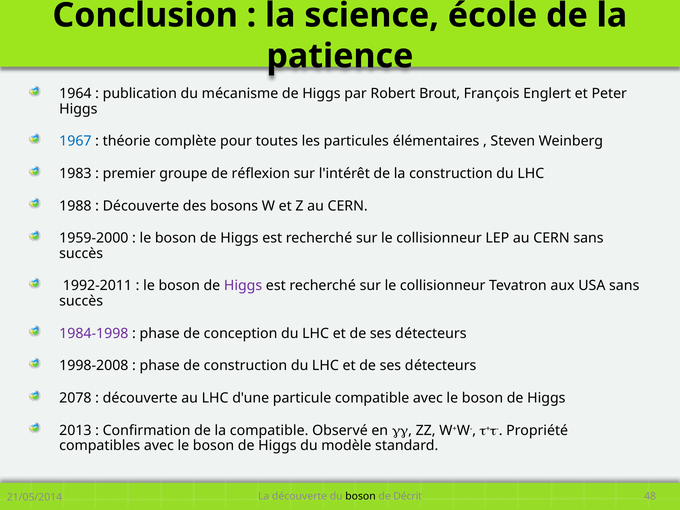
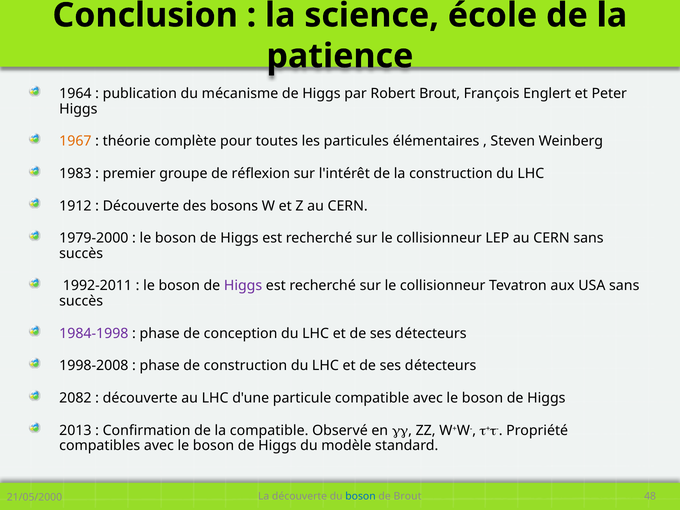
1967 colour: blue -> orange (75, 141)
1988: 1988 -> 1912 (75, 206)
1959-2000: 1959-2000 -> 1979-2000 (94, 238)
2078: 2078 -> 2082 (75, 398)
boson colour: black -> blue (361, 496)
de Décrit: Décrit -> Brout (408, 496)
21/05/2014: 21/05/2014 -> 21/05/2000 (34, 497)
